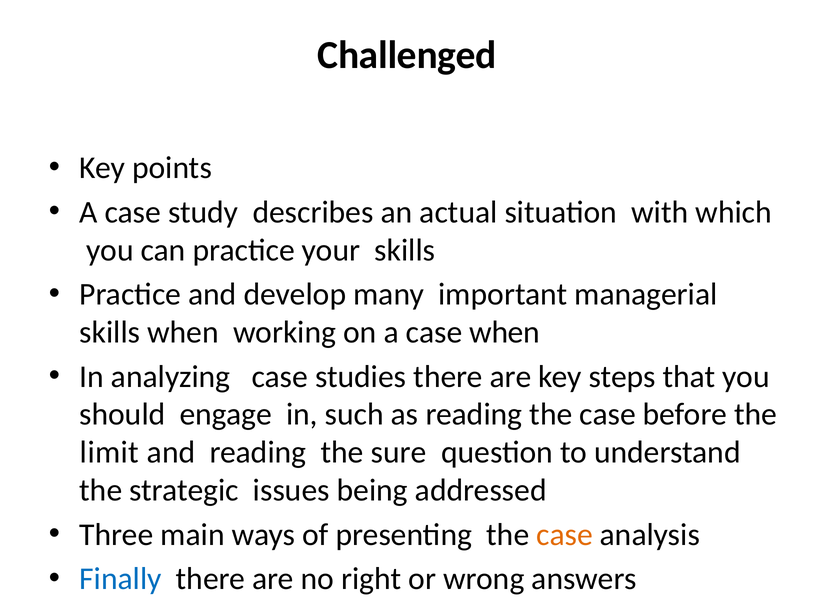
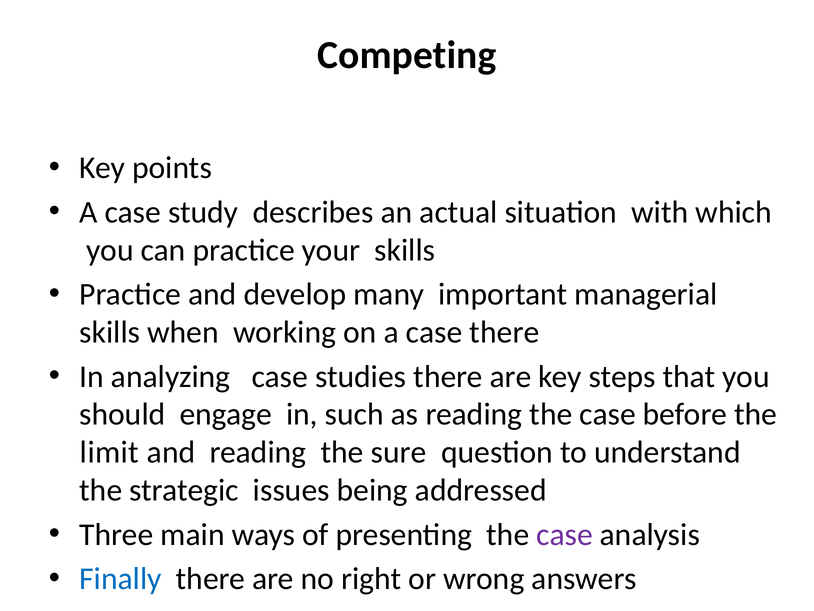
Challenged: Challenged -> Competing (407, 55)
case when: when -> there (504, 332)
case colour: orange -> purple (565, 534)
